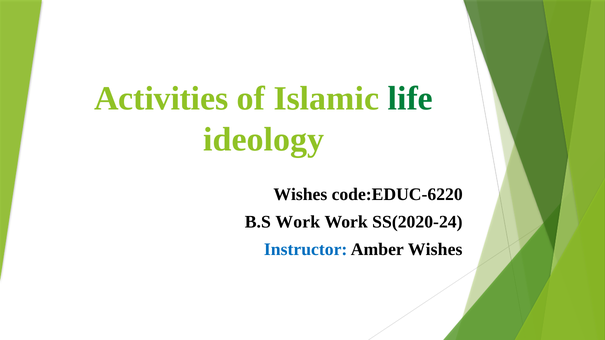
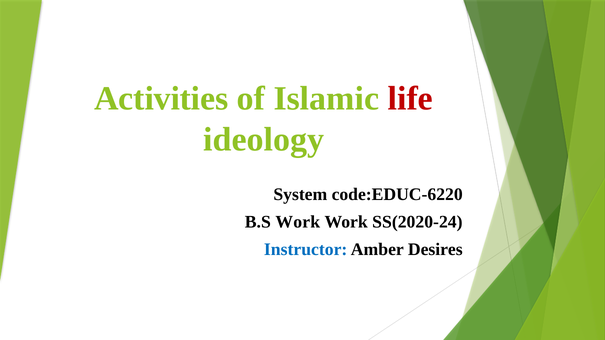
life colour: green -> red (410, 99)
Wishes: Wishes -> System (300, 195)
Amber Wishes: Wishes -> Desires (435, 249)
